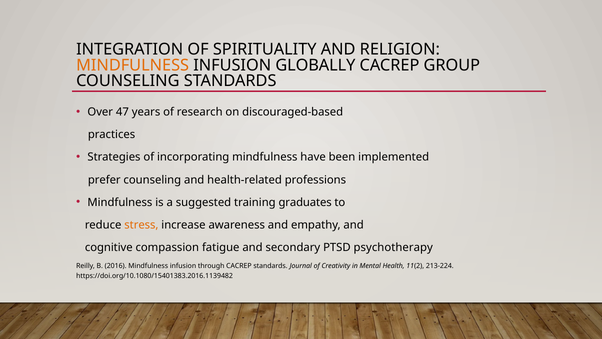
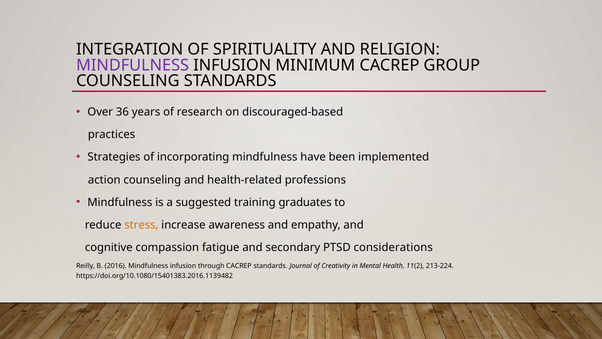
MINDFULNESS colour: orange -> purple (133, 65)
GLOBALLY: GLOBALLY -> MINIMUM (315, 65)
47: 47 -> 36 (122, 112)
prefer: prefer -> action (104, 180)
psychotherapy: psychotherapy -> considerations (393, 247)
